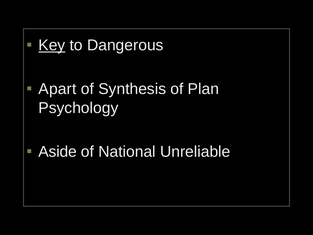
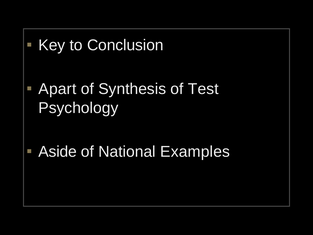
Key underline: present -> none (52, 45)
Dangerous: Dangerous -> Conclusion (125, 45)
Plan: Plan -> Test (203, 89)
Unreliable: Unreliable -> Examples (195, 152)
